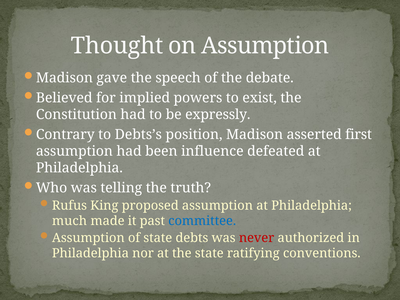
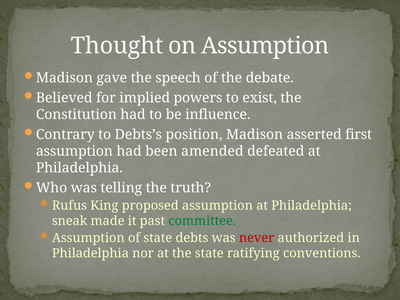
expressly: expressly -> influence (218, 115)
influence: influence -> amended (212, 151)
much: much -> sneak (70, 221)
committee colour: blue -> green (202, 221)
